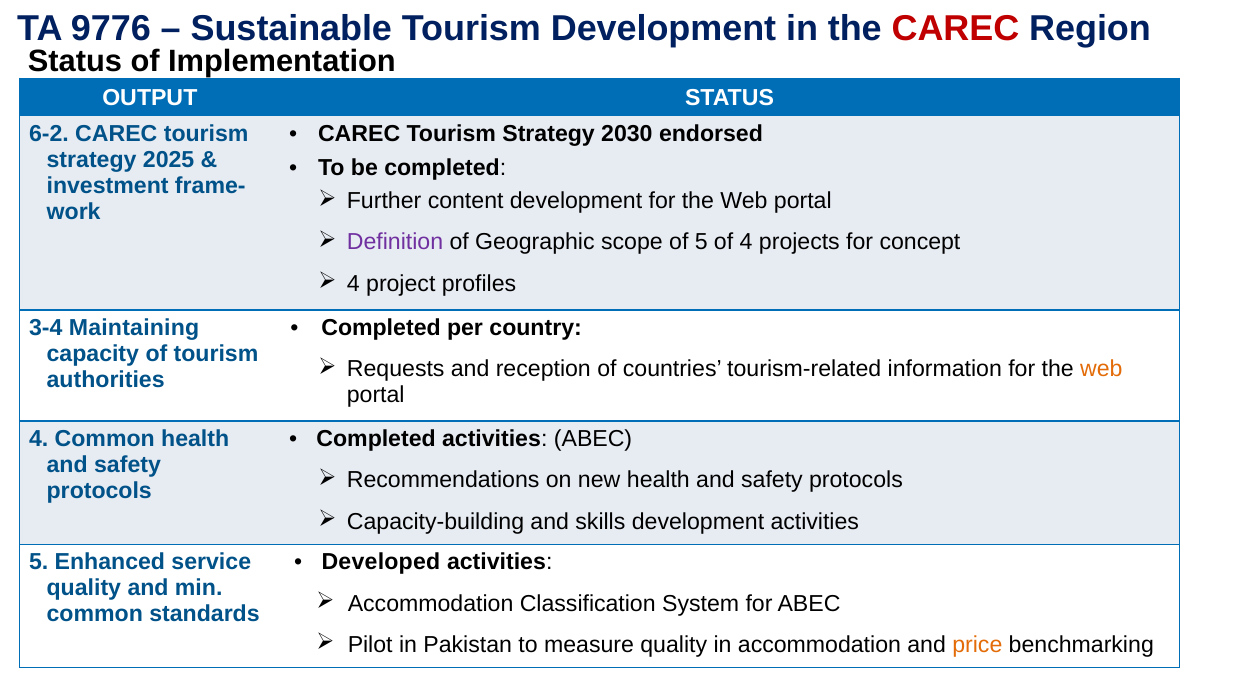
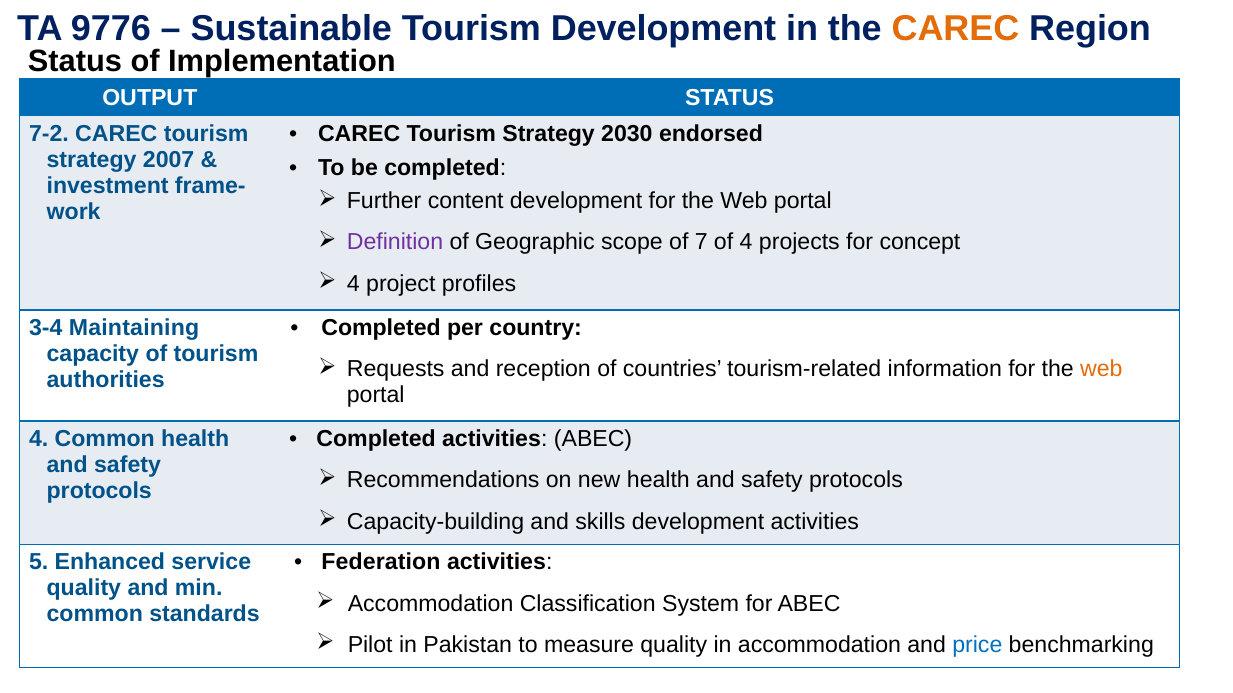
CAREC colour: red -> orange (955, 29)
6-2: 6-2 -> 7-2 (49, 134)
2025: 2025 -> 2007 (169, 160)
of 5: 5 -> 7 (701, 242)
Developed: Developed -> Federation (381, 563)
price colour: orange -> blue (977, 645)
